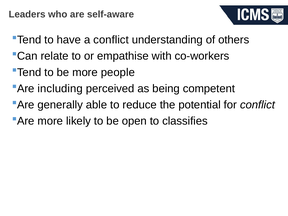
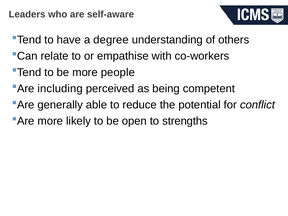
a conflict: conflict -> degree (111, 40)
classifies: classifies -> strengths (185, 121)
